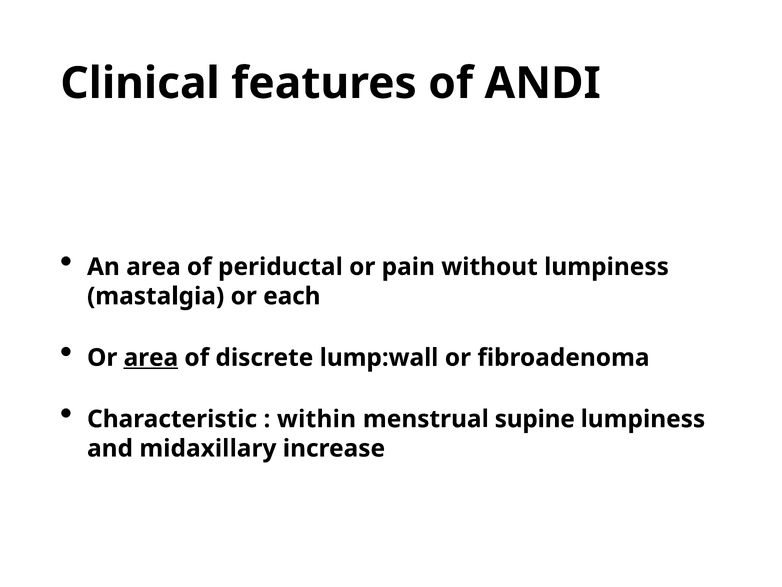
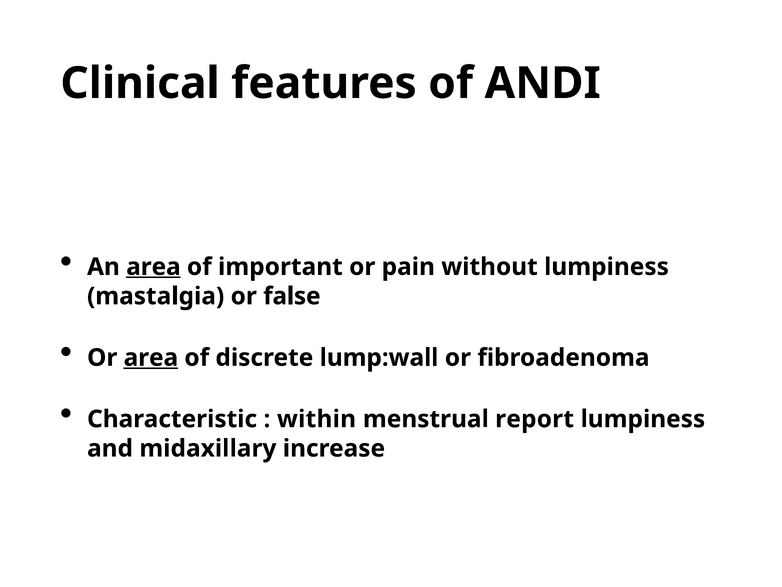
area underline: none -> present (153, 267)
periductal: periductal -> important (280, 267)
each: each -> false (292, 296)
supine: supine -> report (535, 419)
